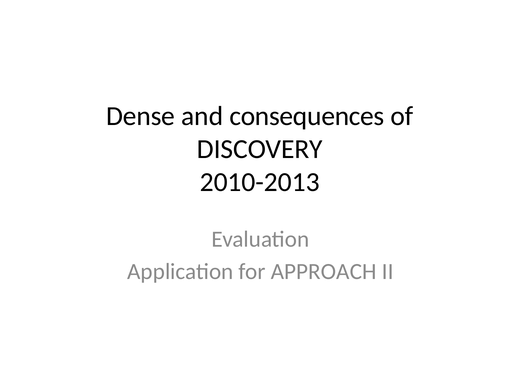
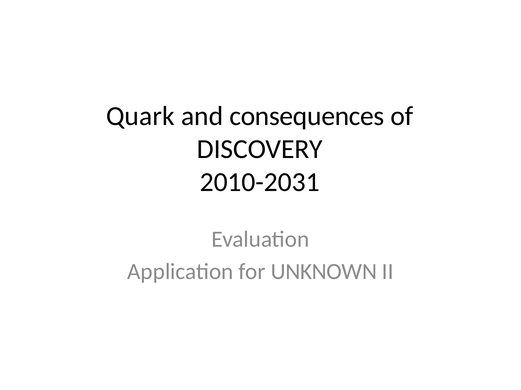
Dense: Dense -> Quark (140, 116)
2010-2013: 2010-2013 -> 2010-2031 (260, 182)
APPROACH: APPROACH -> UNKNOWN (324, 272)
